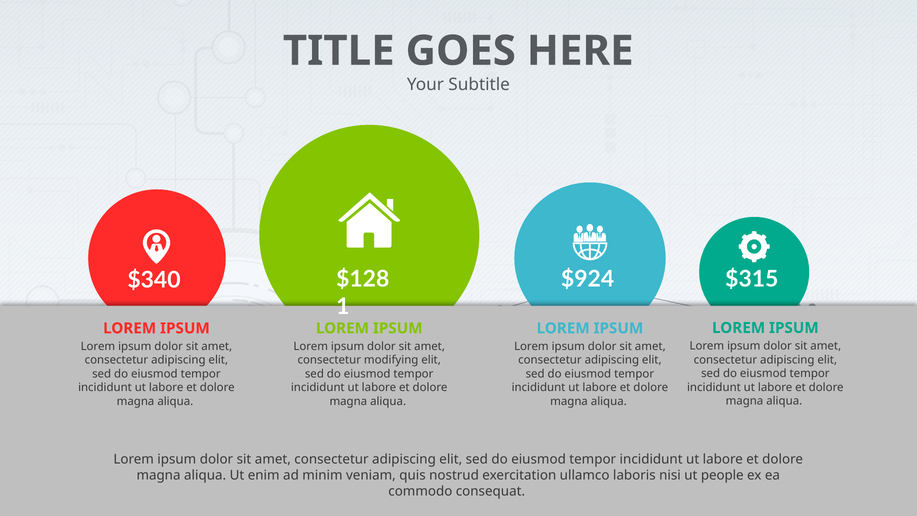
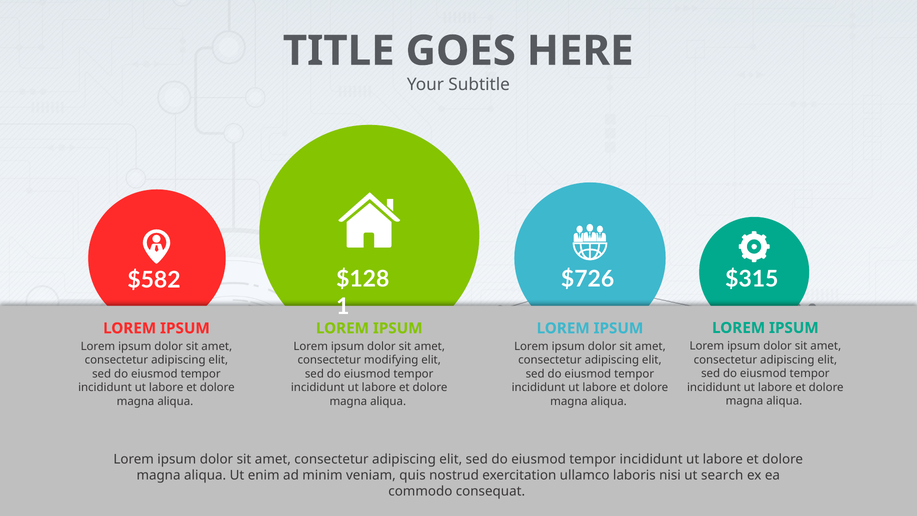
$924: $924 -> $726 (588, 279)
$340: $340 -> $582 (154, 280)
people: people -> search (722, 475)
